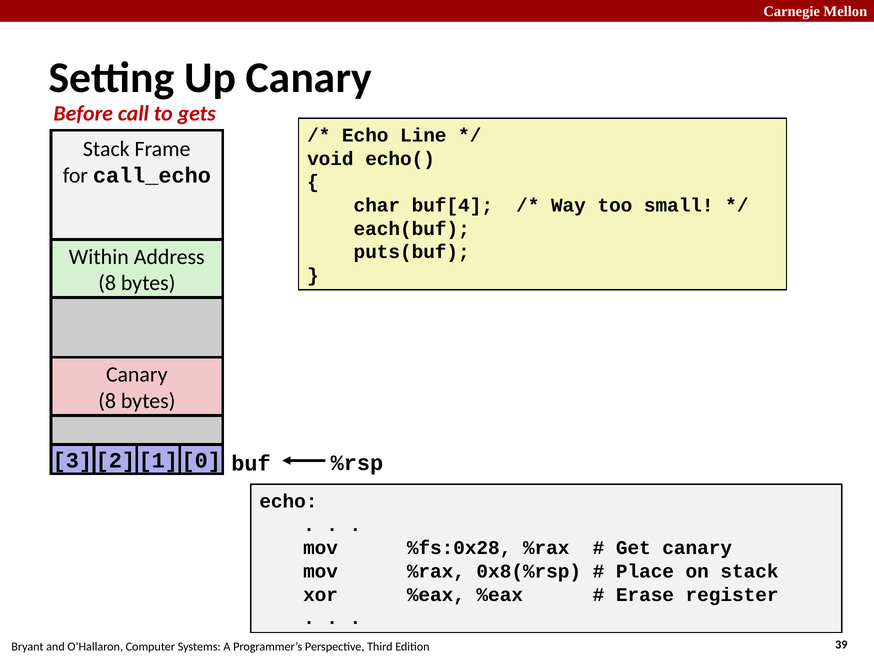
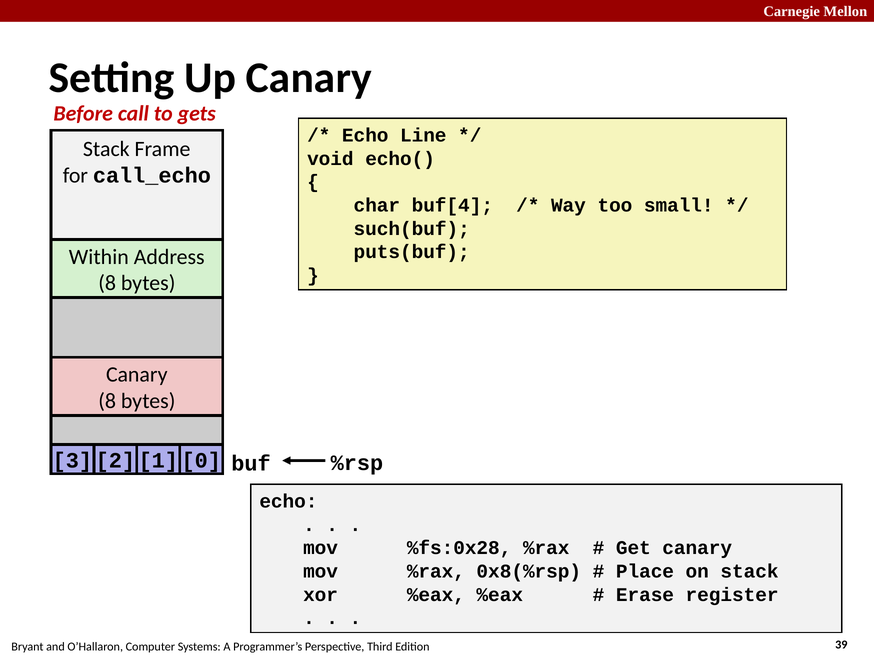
each(buf: each(buf -> such(buf (412, 228)
